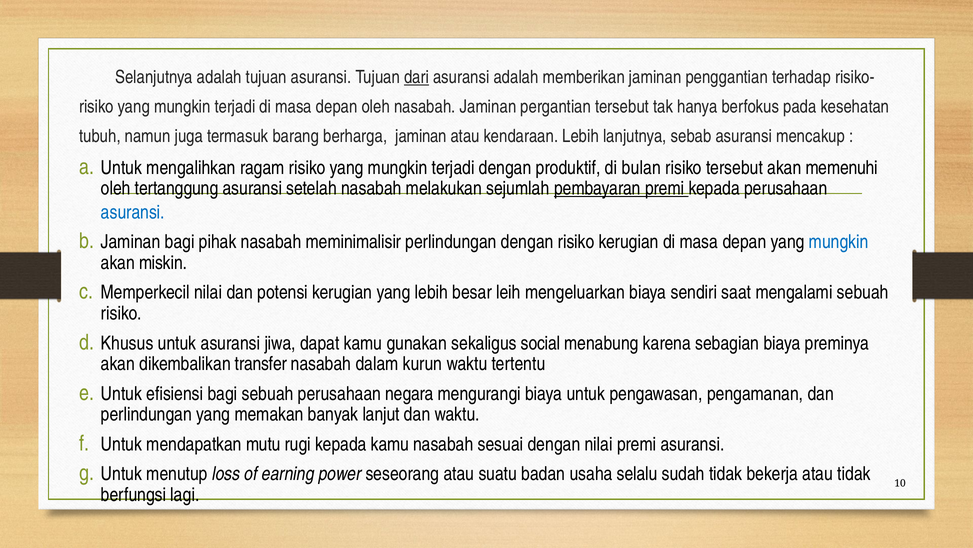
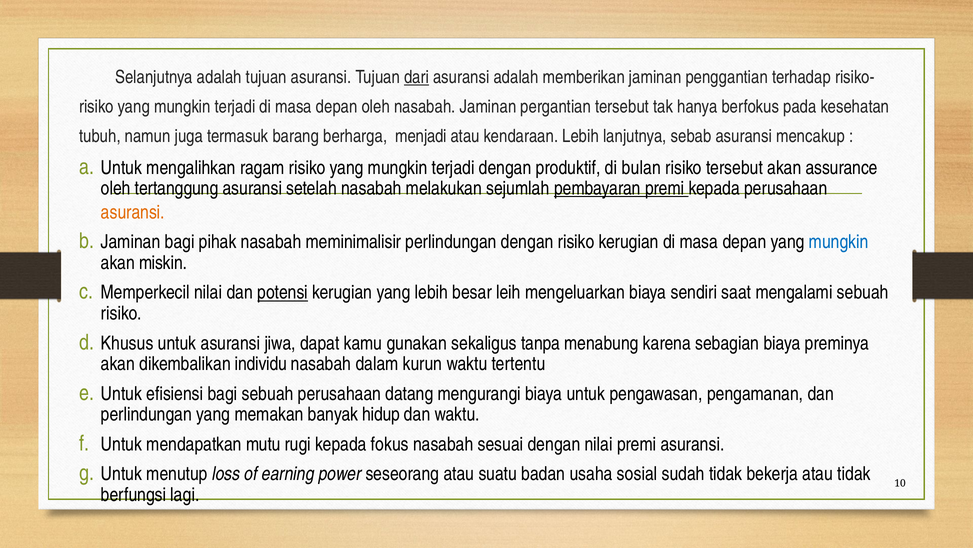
berharga jaminan: jaminan -> menjadi (421, 136)
memenuhi: memenuhi -> assurance (842, 167)
asuransi colour: blue -> orange (133, 212)
potensi underline: none -> present (283, 292)
social: social -> tanpa (541, 343)
transfer: transfer -> individu (261, 364)
negara: negara -> datang (409, 393)
lanjut: lanjut -> hidup (381, 414)
kepada kamu: kamu -> fokus (390, 444)
selalu: selalu -> sosial (637, 473)
